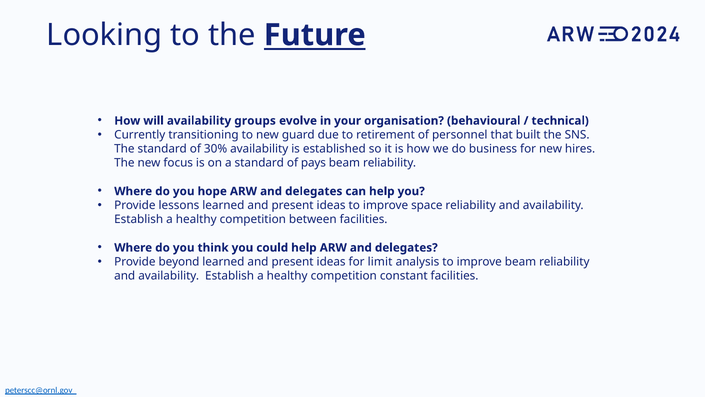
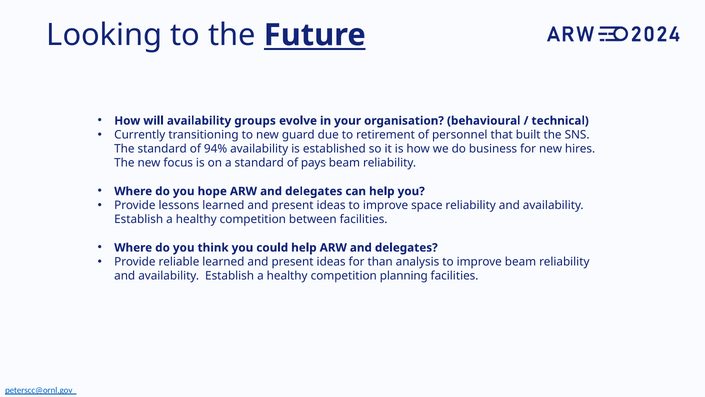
30%: 30% -> 94% (216, 149)
beyond: beyond -> reliable (179, 262)
limit: limit -> than (380, 262)
constant: constant -> planning (404, 276)
